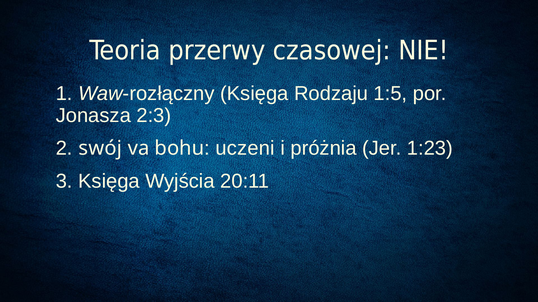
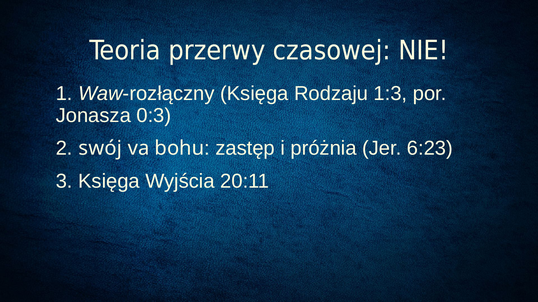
1:5: 1:5 -> 1:3 (390, 94)
2:3: 2:3 -> 0:3 (154, 116)
uczeni: uczeni -> zastęp (245, 149)
1:23: 1:23 -> 6:23 (430, 149)
